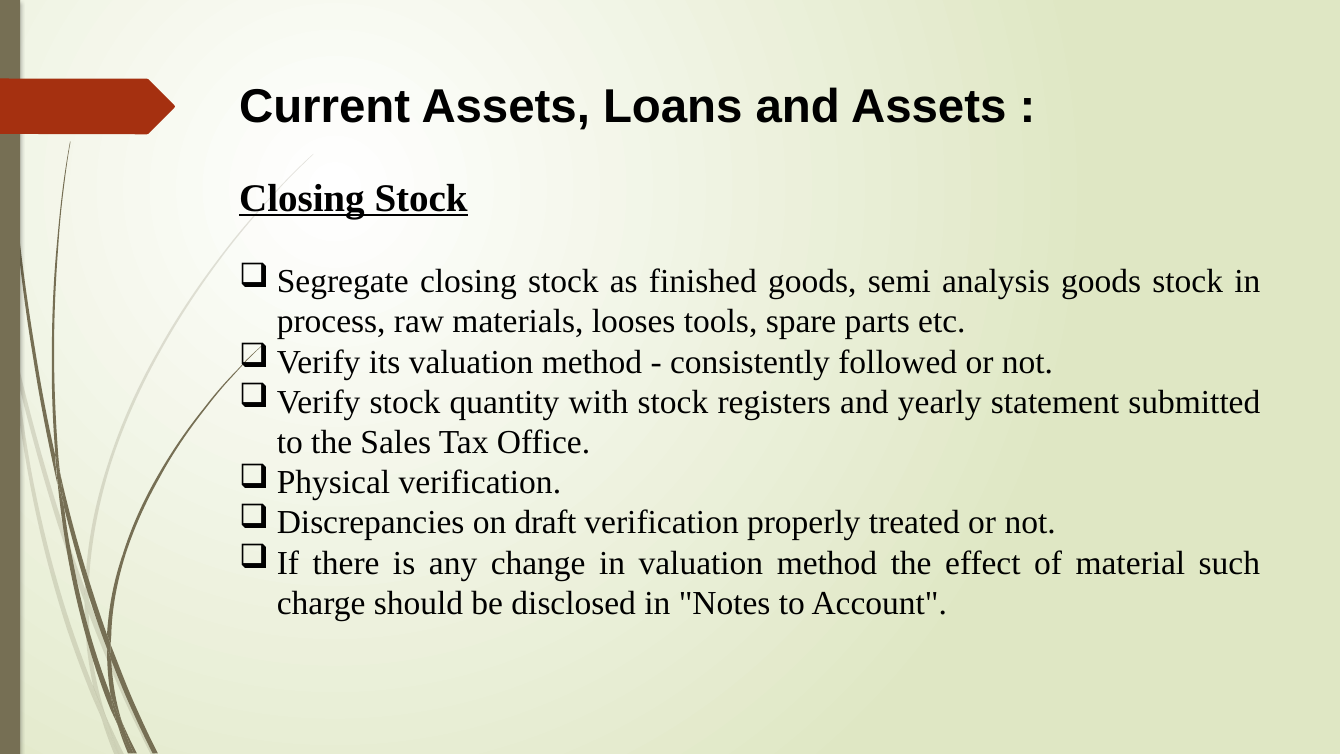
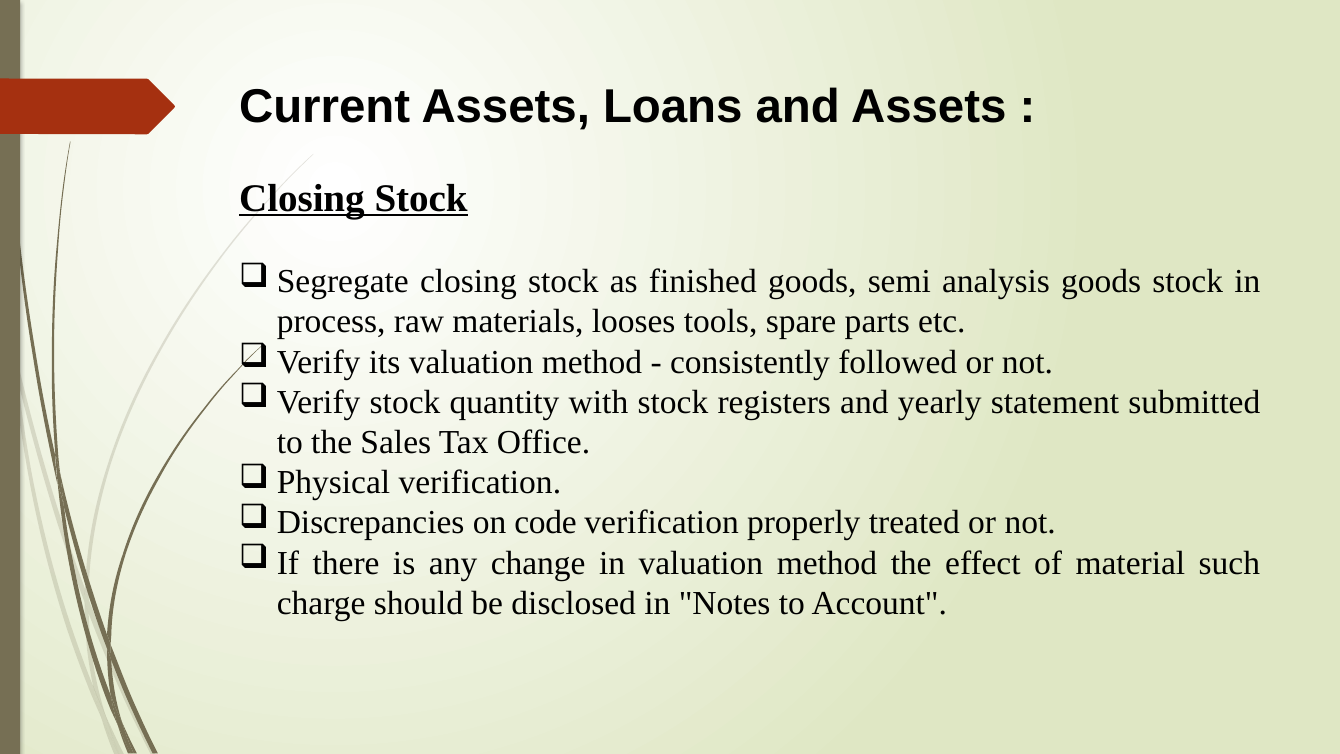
draft: draft -> code (546, 523)
